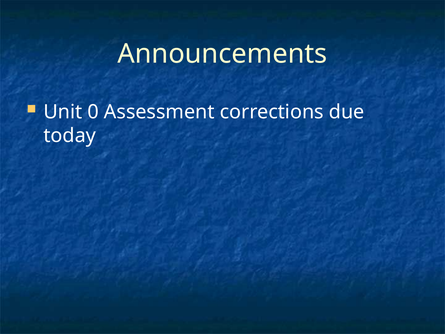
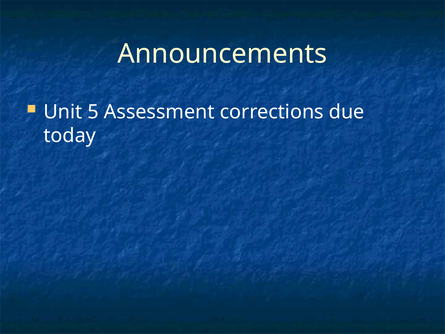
0: 0 -> 5 (93, 112)
